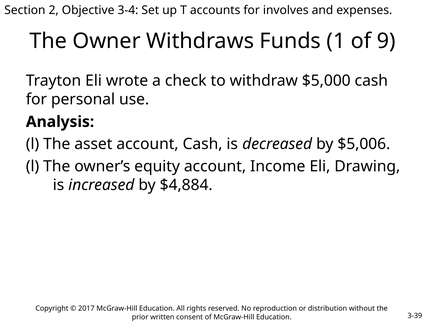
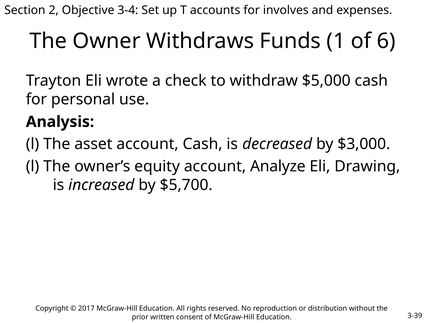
9: 9 -> 6 (386, 41)
$5,006: $5,006 -> $3,000 (364, 144)
Income: Income -> Analyze (278, 167)
$4,884: $4,884 -> $5,700 (186, 185)
